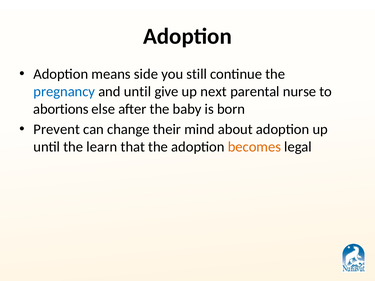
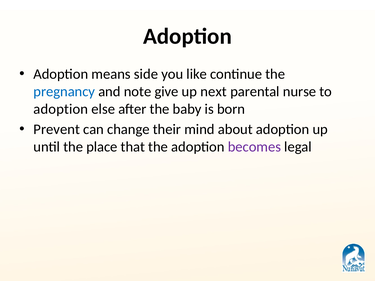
still: still -> like (197, 74)
and until: until -> note (138, 92)
abortions: abortions -> adoption (61, 109)
learn: learn -> place (102, 147)
becomes colour: orange -> purple (254, 147)
